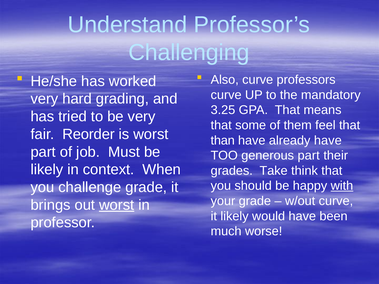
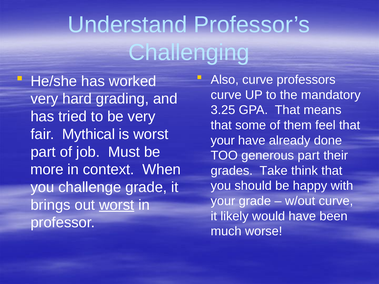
Reorder: Reorder -> Mythical (89, 134)
than: than -> your (223, 140)
already have: have -> done (328, 140)
likely: likely -> more (47, 170)
with underline: present -> none (342, 186)
